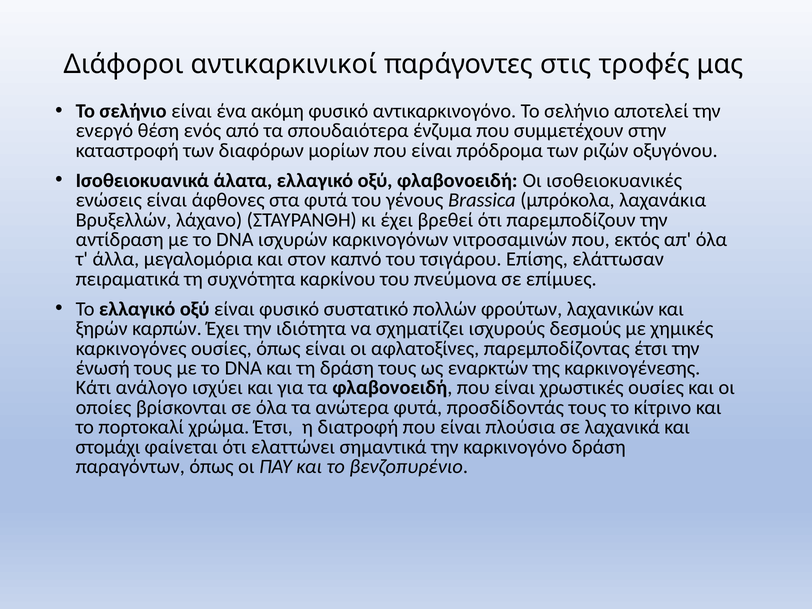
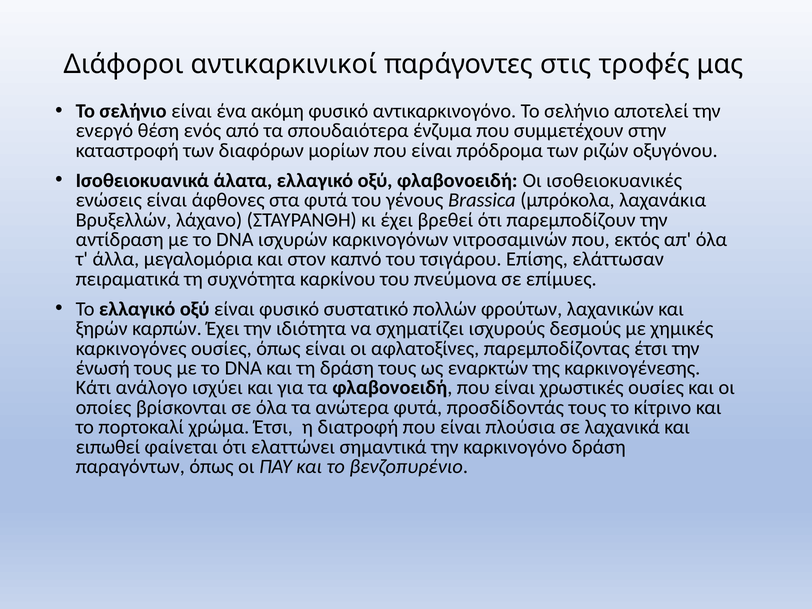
στομάχι: στομάχι -> ειπωθεί (108, 447)
